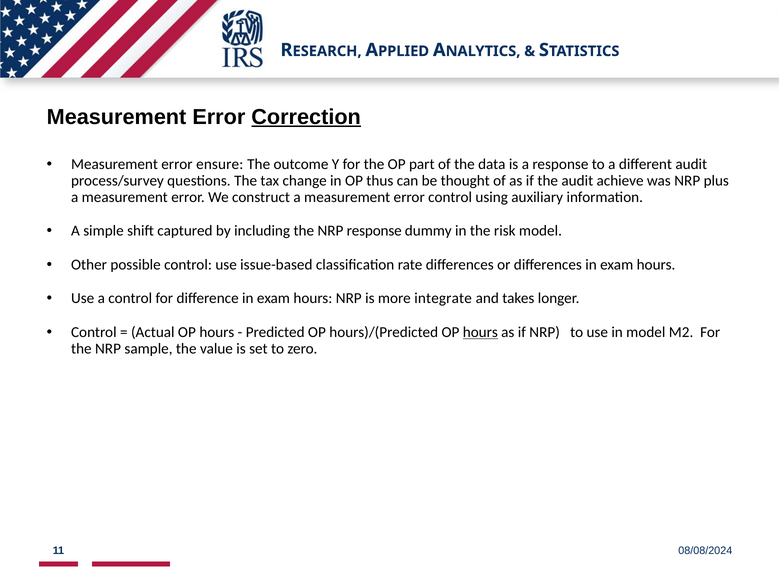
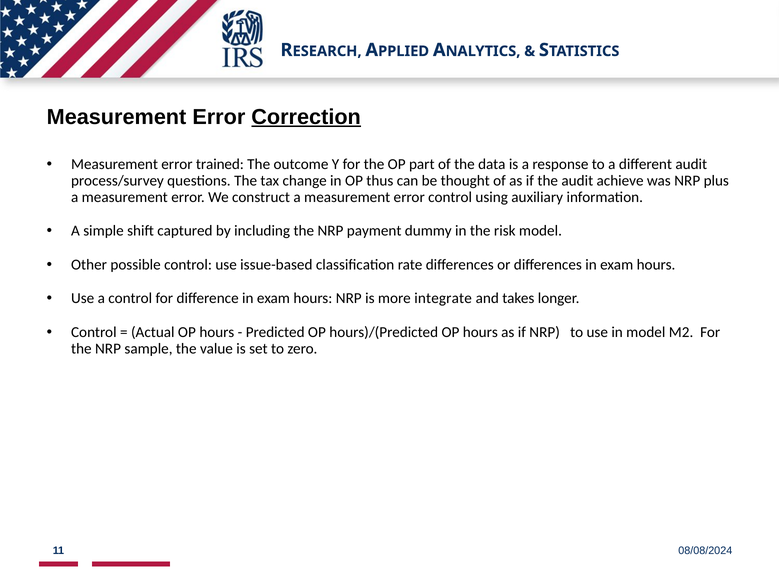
ensure: ensure -> trained (220, 164)
NRP response: response -> payment (374, 231)
hours underline: present -> none (480, 332)
